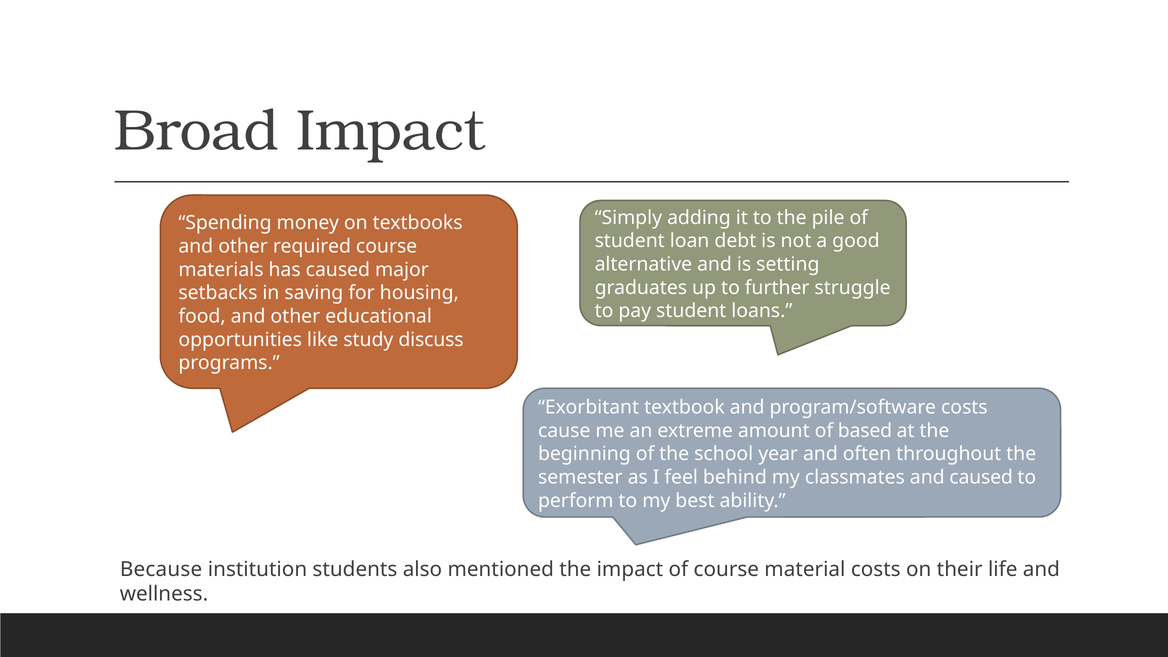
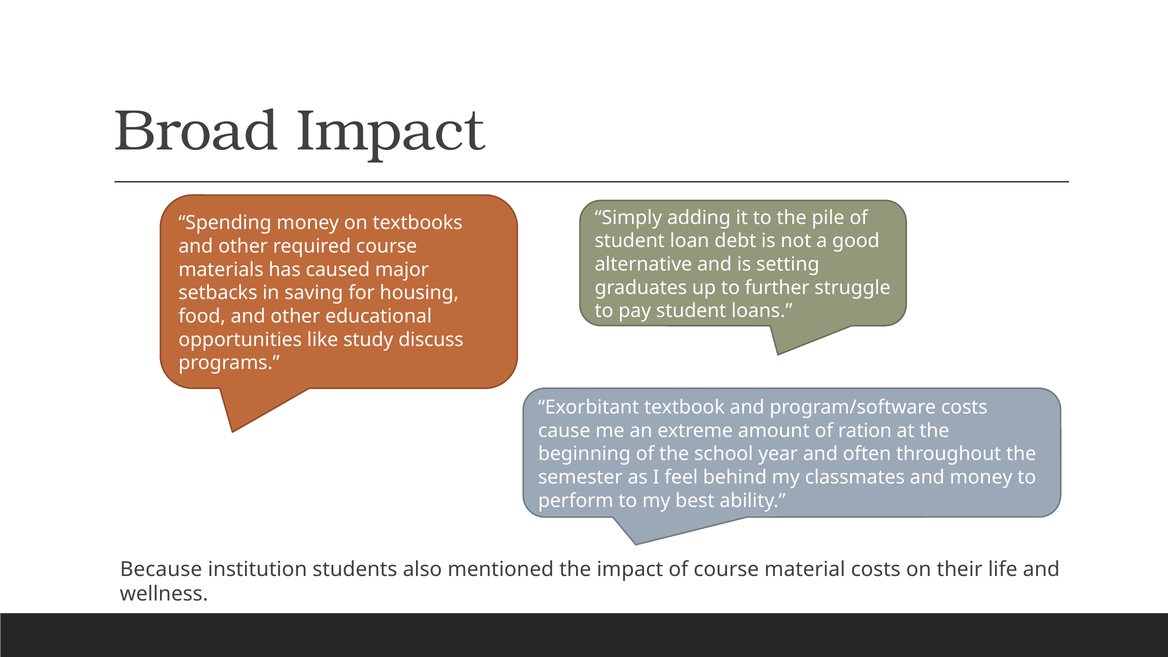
based: based -> ration (865, 431)
and caused: caused -> money (981, 477)
